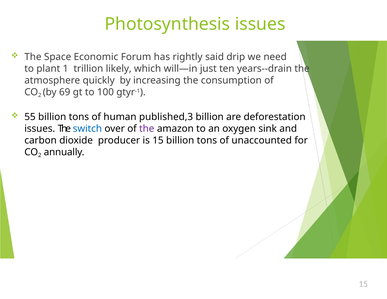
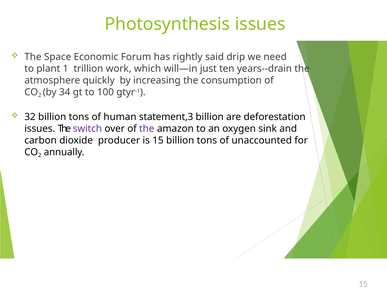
likely: likely -> work (119, 69)
69: 69 -> 34 (65, 92)
55: 55 -> 32 (30, 117)
published,3: published,3 -> statement,3 (166, 117)
switch colour: blue -> purple (87, 129)
